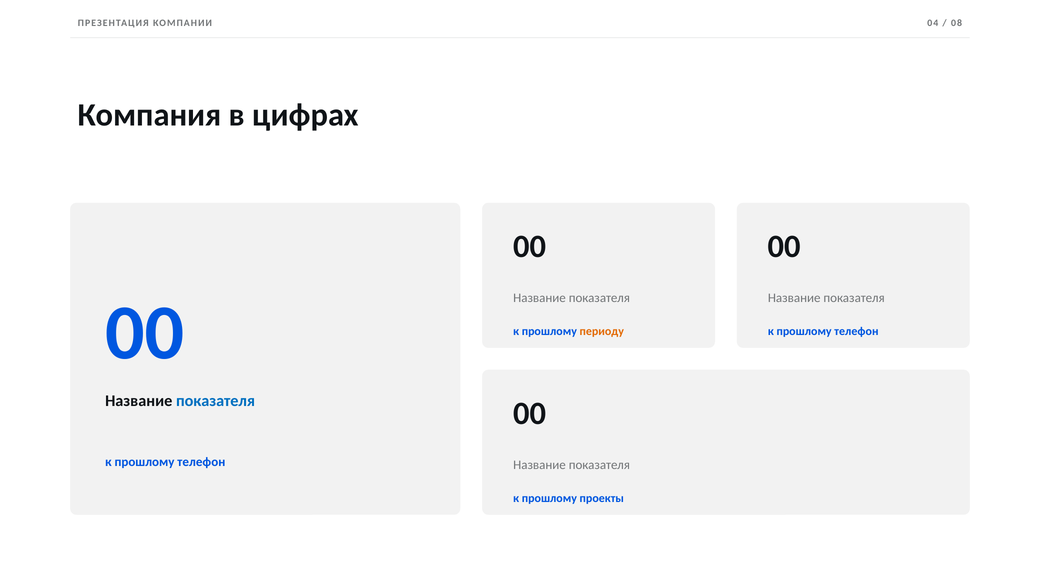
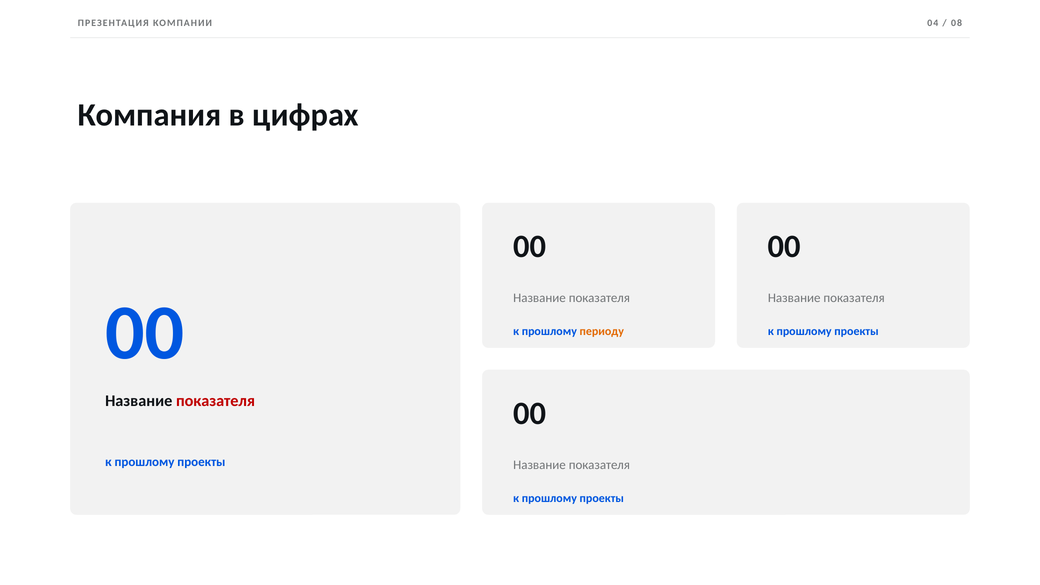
телефон: телефон -> проекты (856, 332)
показателя colour: blue -> red (216, 401)
телефон: телефон -> проекты (201, 462)
